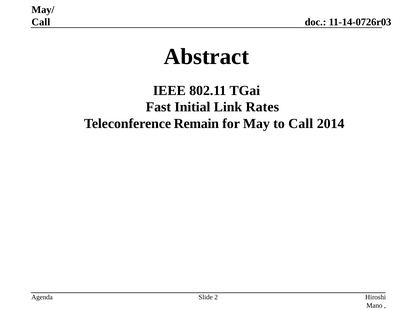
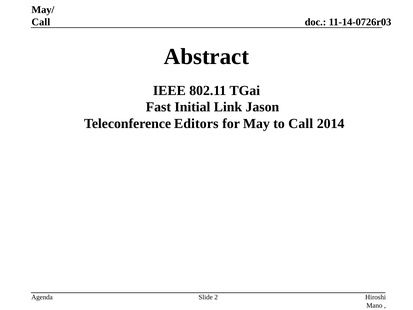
Rates: Rates -> Jason (262, 107)
Remain: Remain -> Editors (196, 124)
